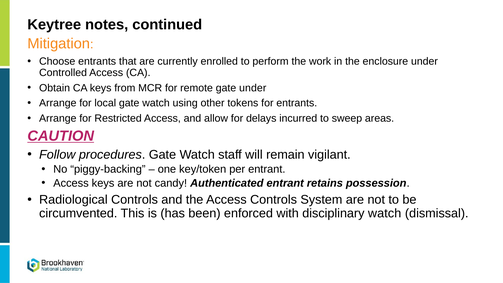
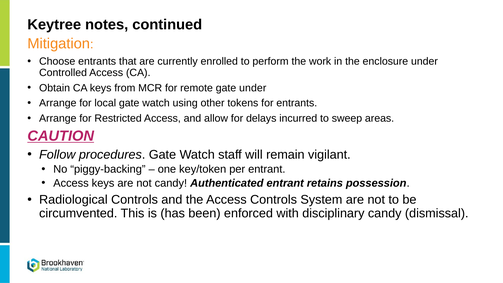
disciplinary watch: watch -> candy (385, 213)
